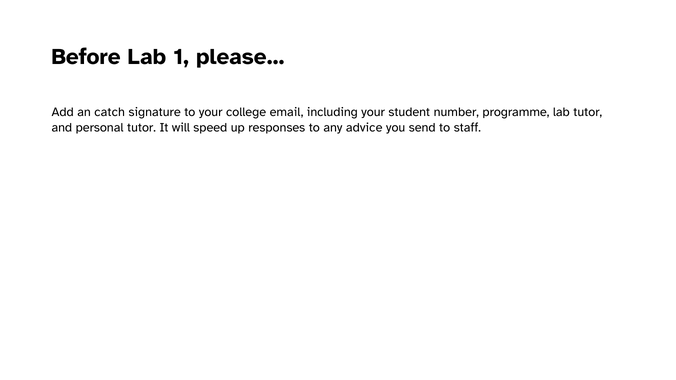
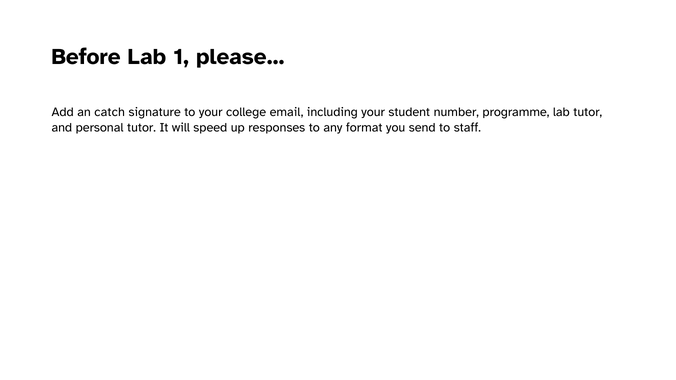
advice: advice -> format (364, 127)
